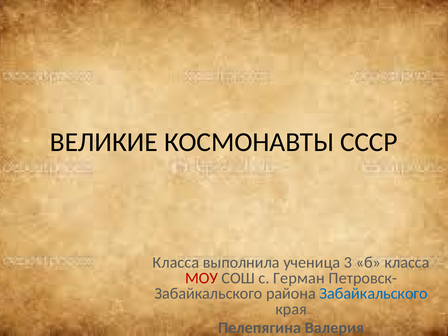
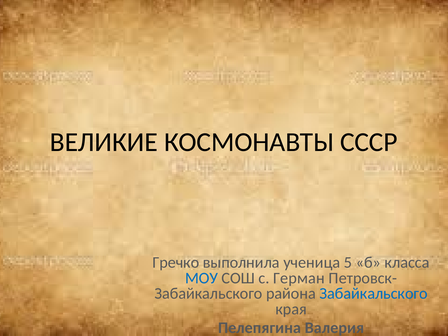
Класса: Класса -> Гречко (176, 263)
3: 3 -> 5 (348, 263)
МОУ colour: red -> blue (201, 278)
